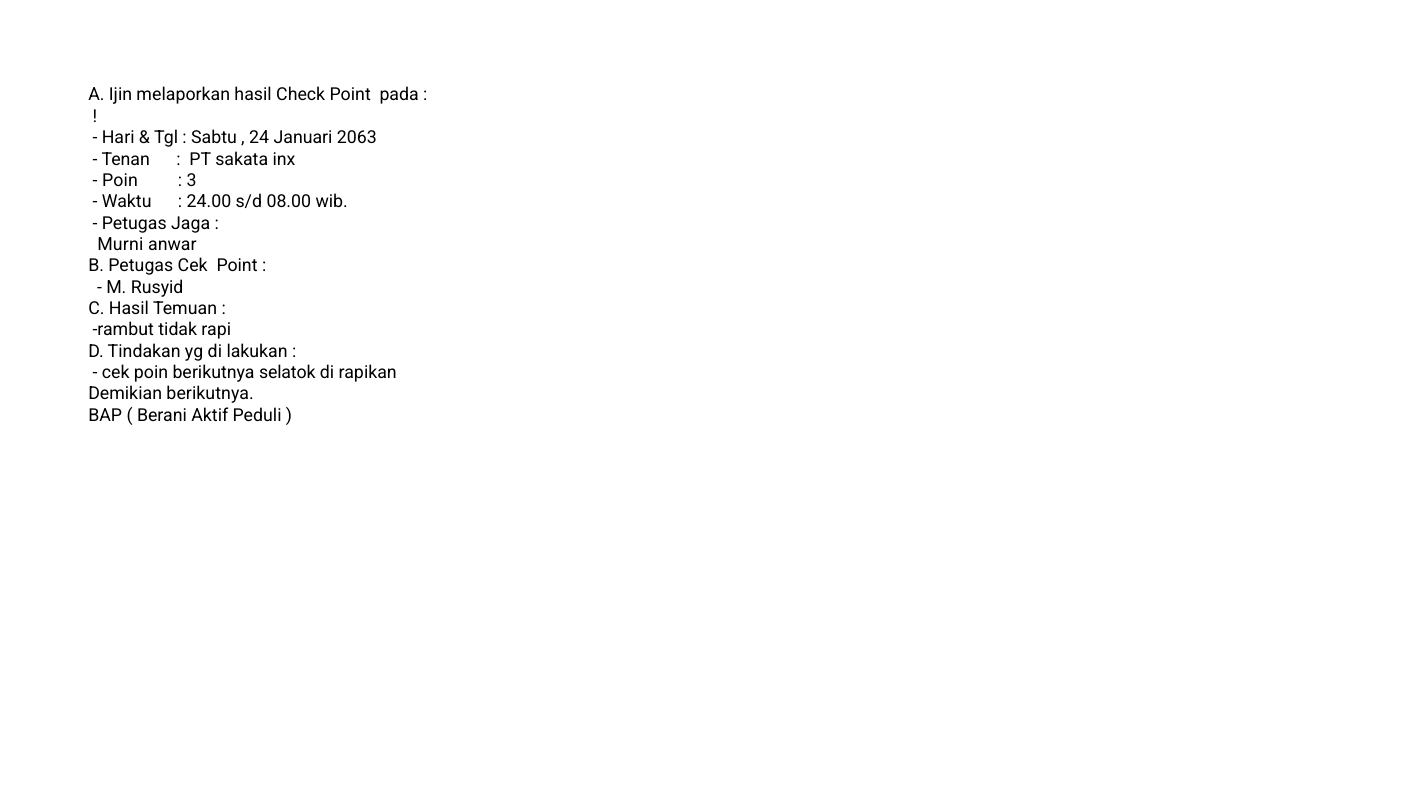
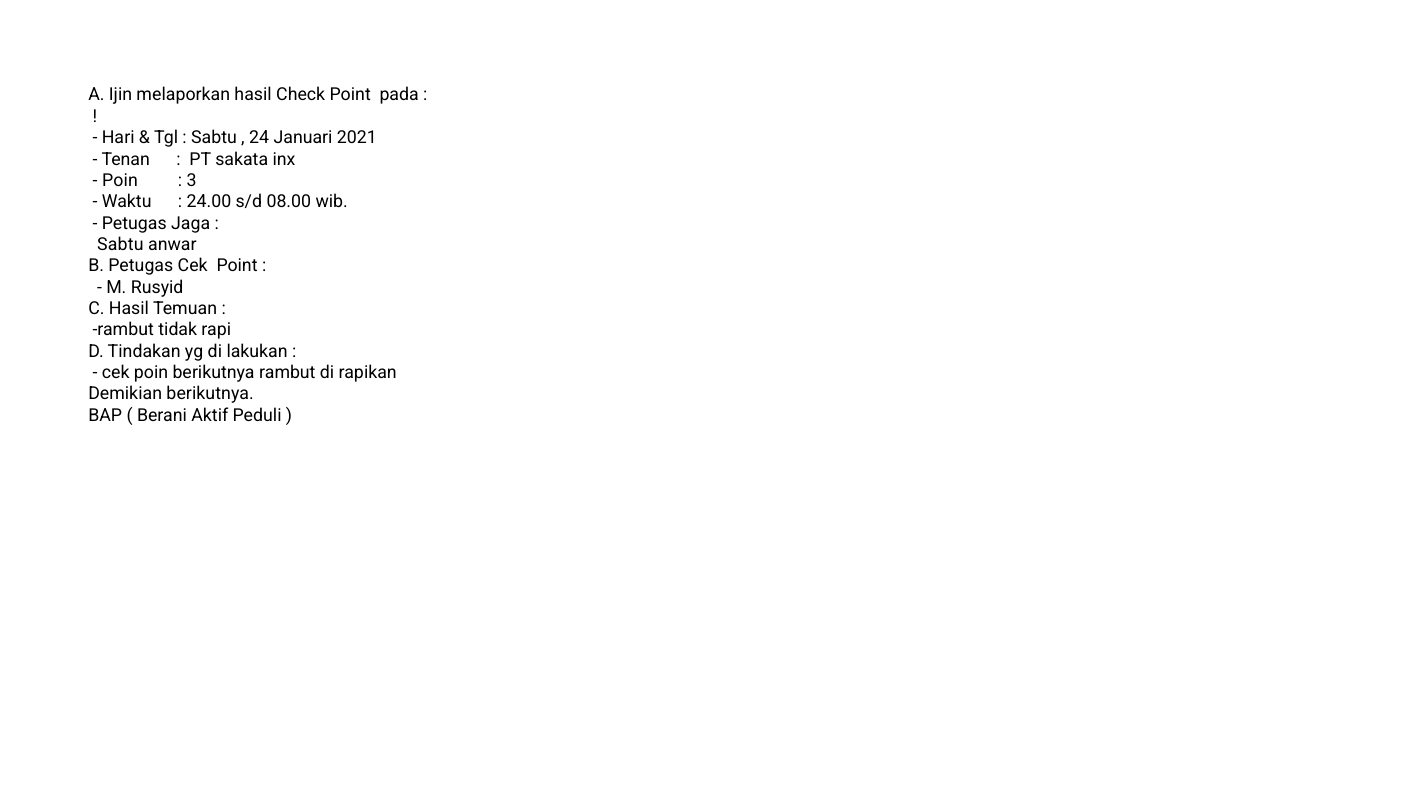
2063: 2063 -> 2021 (357, 138)
Murni: Murni -> Sabtu (120, 244)
berikutnya selatok: selatok -> rambut (287, 373)
